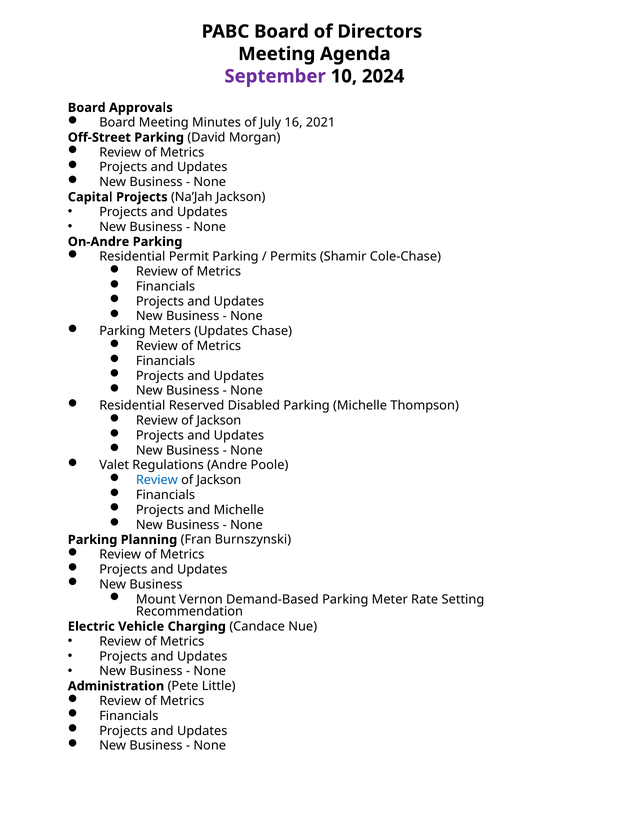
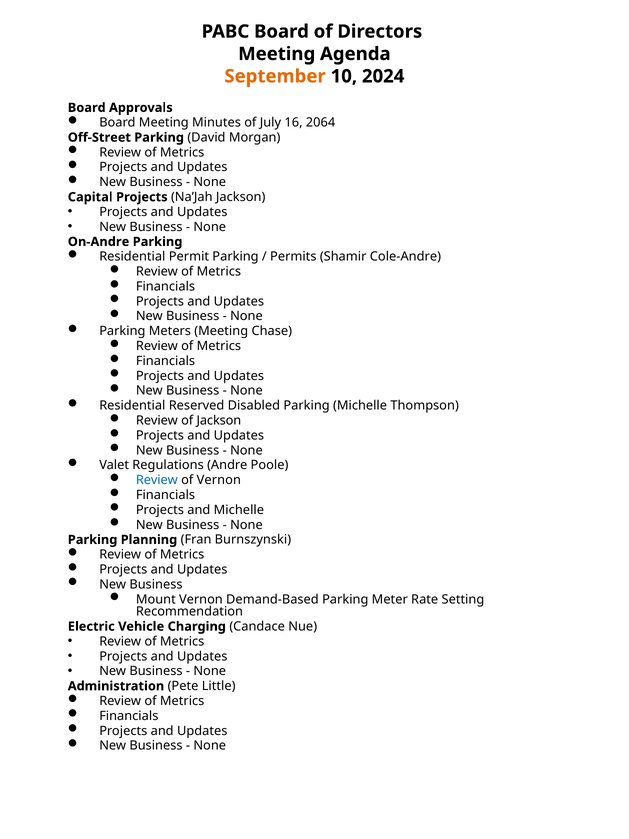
September colour: purple -> orange (275, 76)
2021: 2021 -> 2064 (321, 123)
Cole-Chase: Cole-Chase -> Cole-Andre (405, 257)
Meters Updates: Updates -> Meeting (221, 331)
Jackson: Jackson -> Vernon (219, 480)
